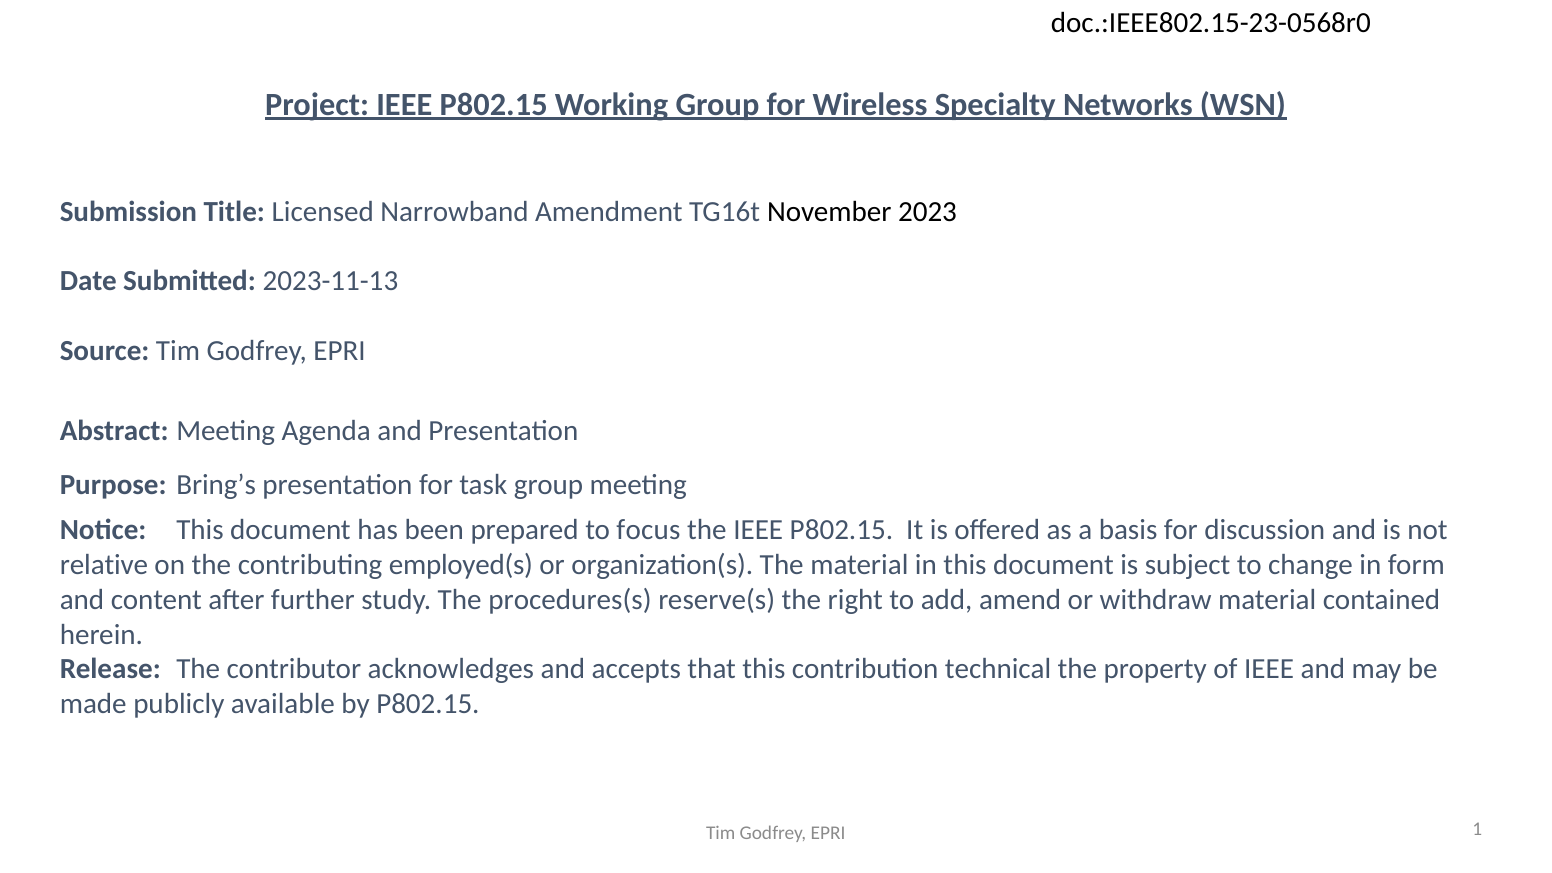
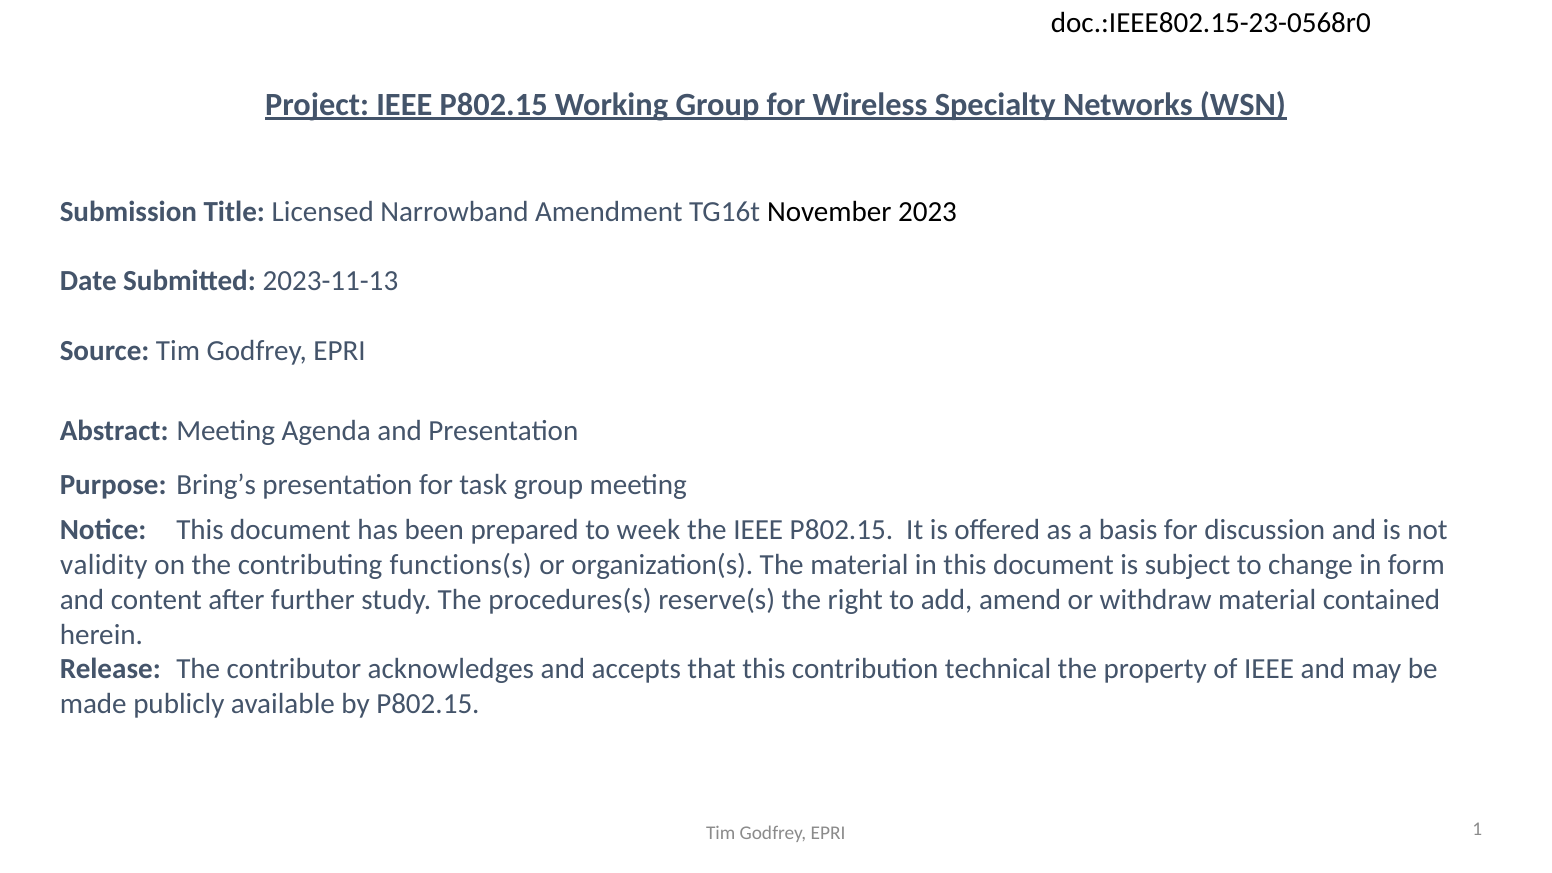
focus: focus -> week (648, 530)
relative: relative -> validity (104, 565)
employed(s: employed(s -> functions(s (461, 565)
